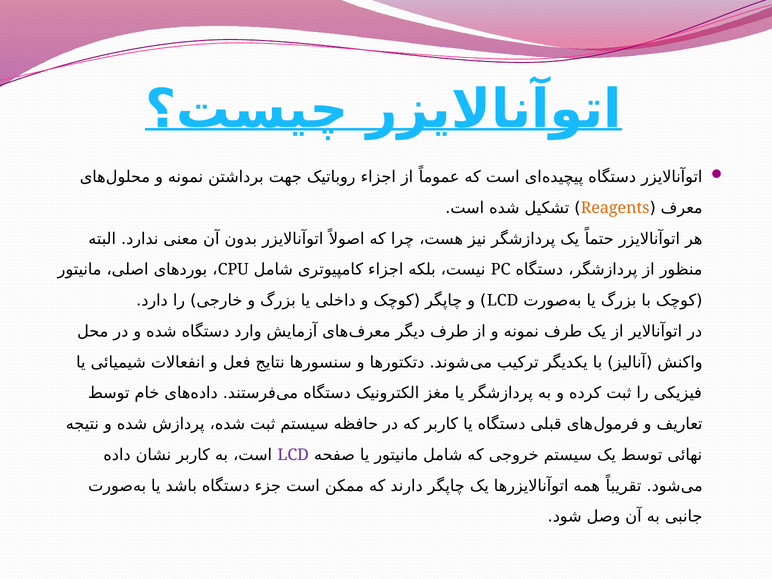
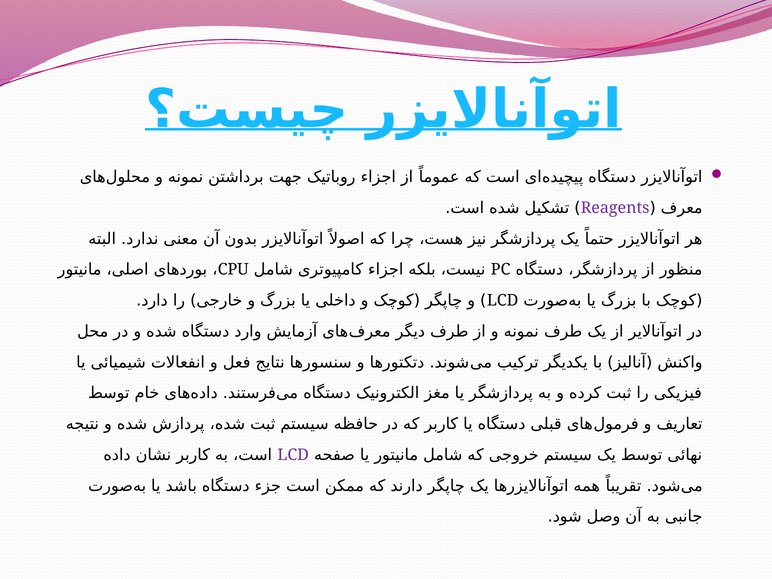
Reagents colour: orange -> purple (615, 208)
